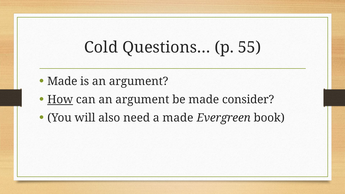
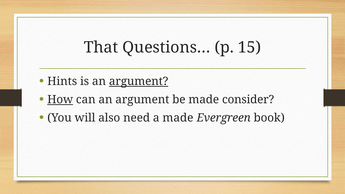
Cold: Cold -> That (101, 47)
55: 55 -> 15 (249, 47)
Made: Made -> Hints (62, 81)
argument underline: none -> present (139, 81)
